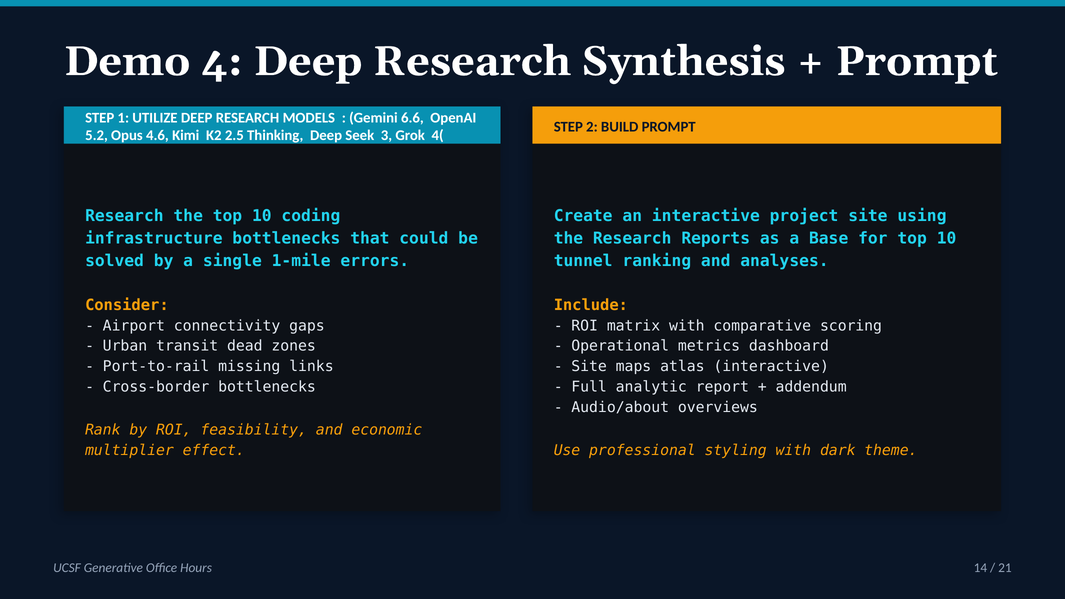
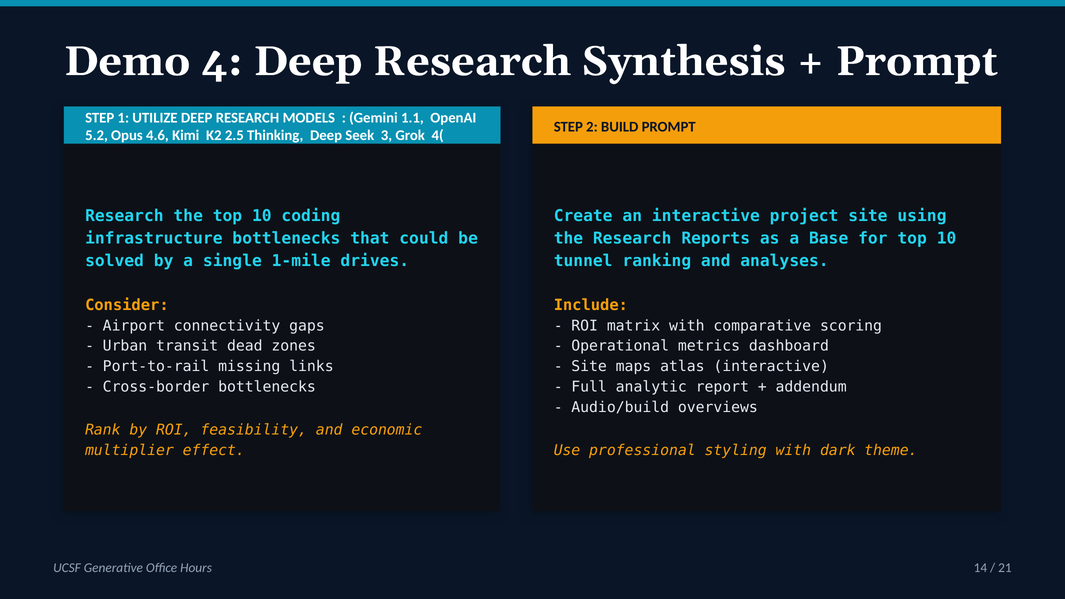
6.6: 6.6 -> 1.1 (412, 118)
errors: errors -> drives (375, 261)
Audio/about: Audio/about -> Audio/build (620, 407)
